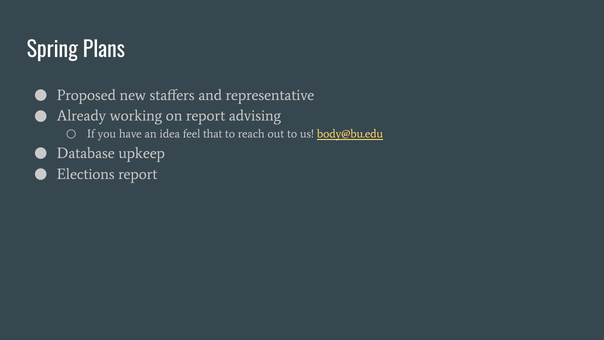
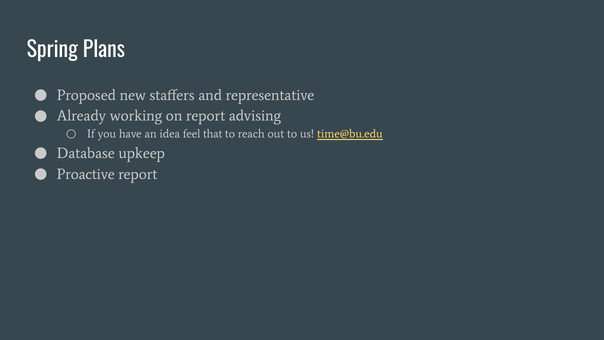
body@bu.edu: body@bu.edu -> time@bu.edu (350, 134)
Elections: Elections -> Proactive (86, 174)
